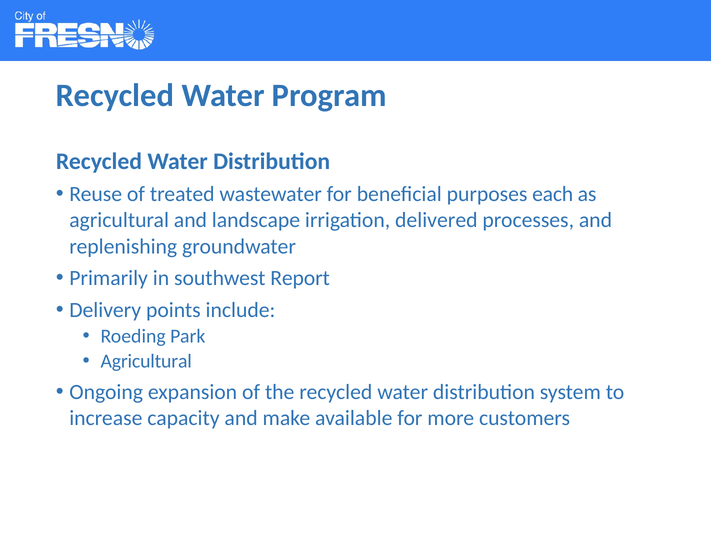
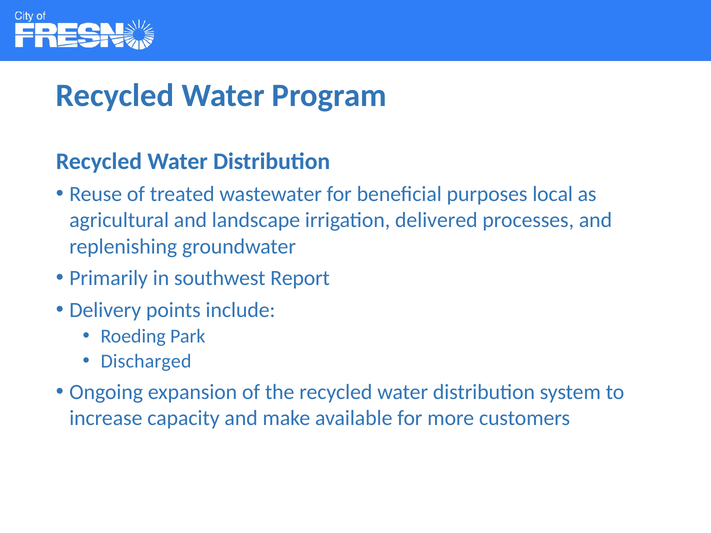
each: each -> local (553, 194)
Agricultural: Agricultural -> Discharged (146, 361)
